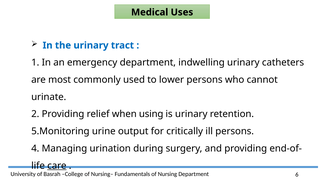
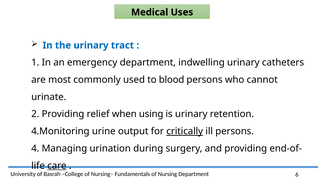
lower: lower -> blood (172, 80)
5.Monitoring: 5.Monitoring -> 4.Monitoring (60, 132)
critically underline: none -> present (185, 132)
